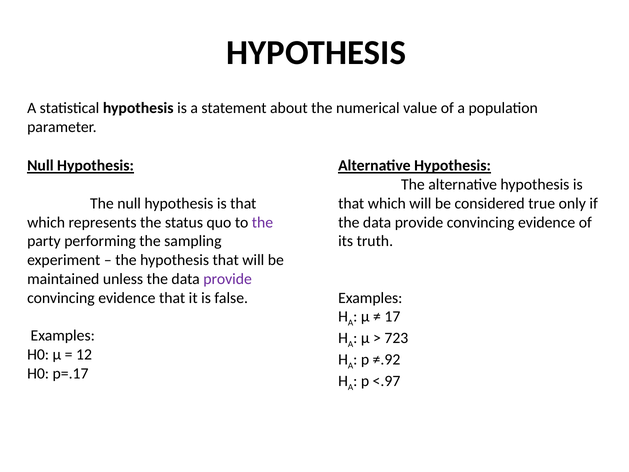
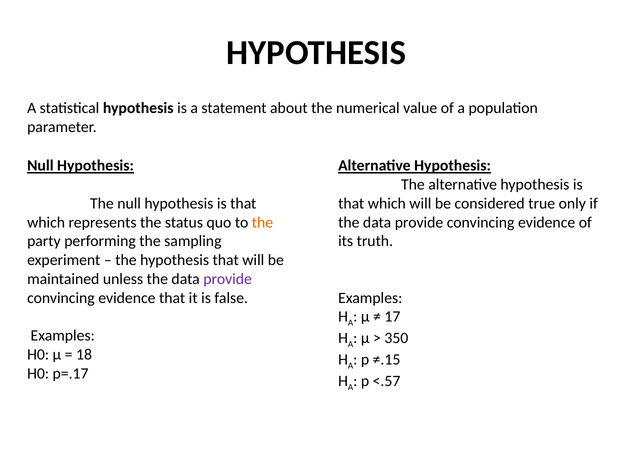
the colour: purple -> orange (263, 222)
723: 723 -> 350 (396, 338)
12: 12 -> 18 (84, 354)
≠.92: ≠.92 -> ≠.15 (386, 359)
<.97: <.97 -> <.57 (386, 381)
